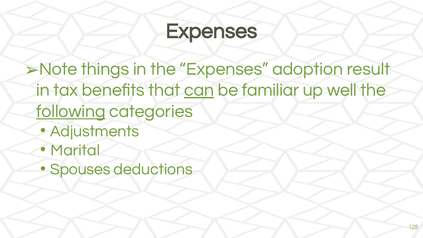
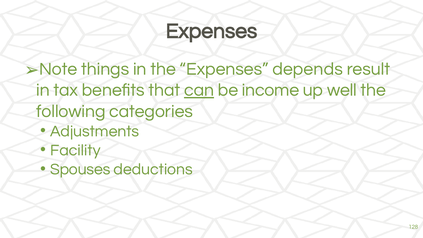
adoption: adoption -> depends (308, 69)
familiar: familiar -> income (271, 90)
following underline: present -> none (71, 111)
Marital: Marital -> Facility (75, 150)
